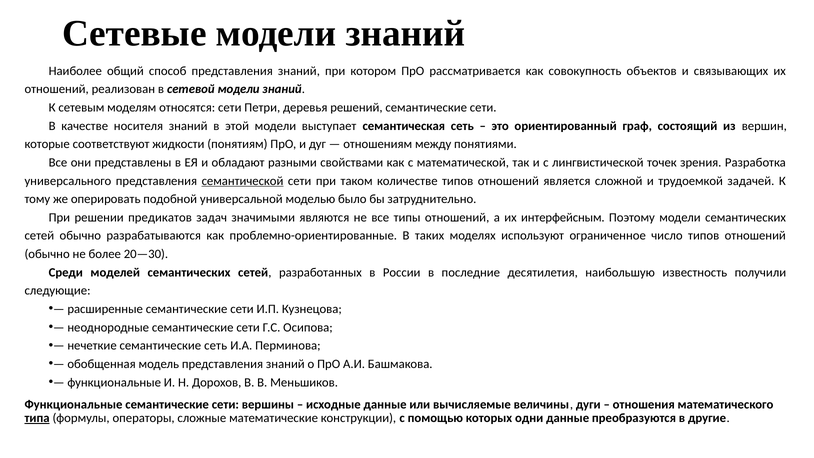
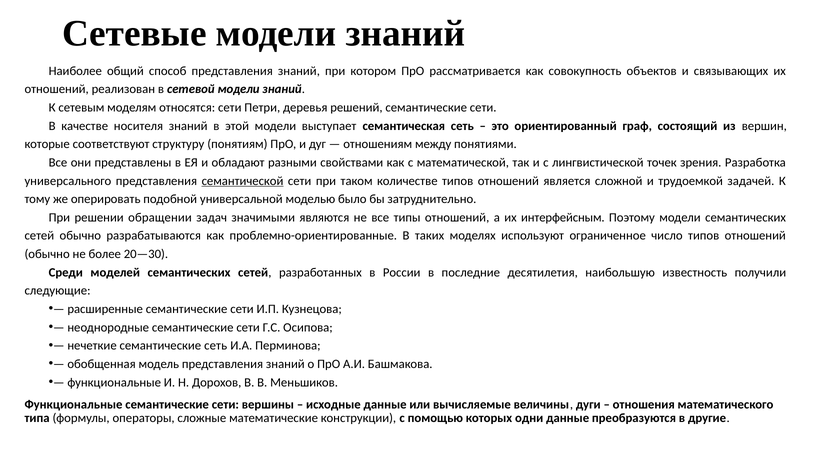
жидкости: жидкости -> структуру (178, 144)
предикатов: предикатов -> обращении (160, 217)
типа underline: present -> none (37, 418)
